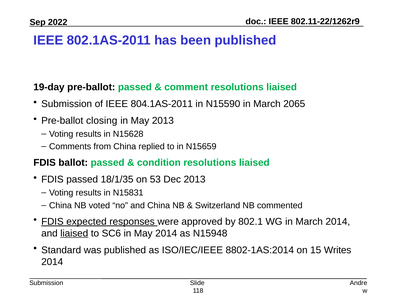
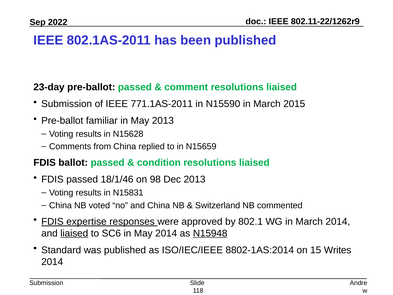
19-day: 19-day -> 23-day (49, 87)
804.1AS-2011: 804.1AS-2011 -> 771.1AS-2011 (162, 104)
2065: 2065 -> 2015 (294, 104)
closing: closing -> familiar (102, 121)
18/1/35: 18/1/35 -> 18/1/46 (117, 179)
53: 53 -> 98 (155, 179)
expected: expected -> expertise (86, 221)
N15948 underline: none -> present (210, 233)
